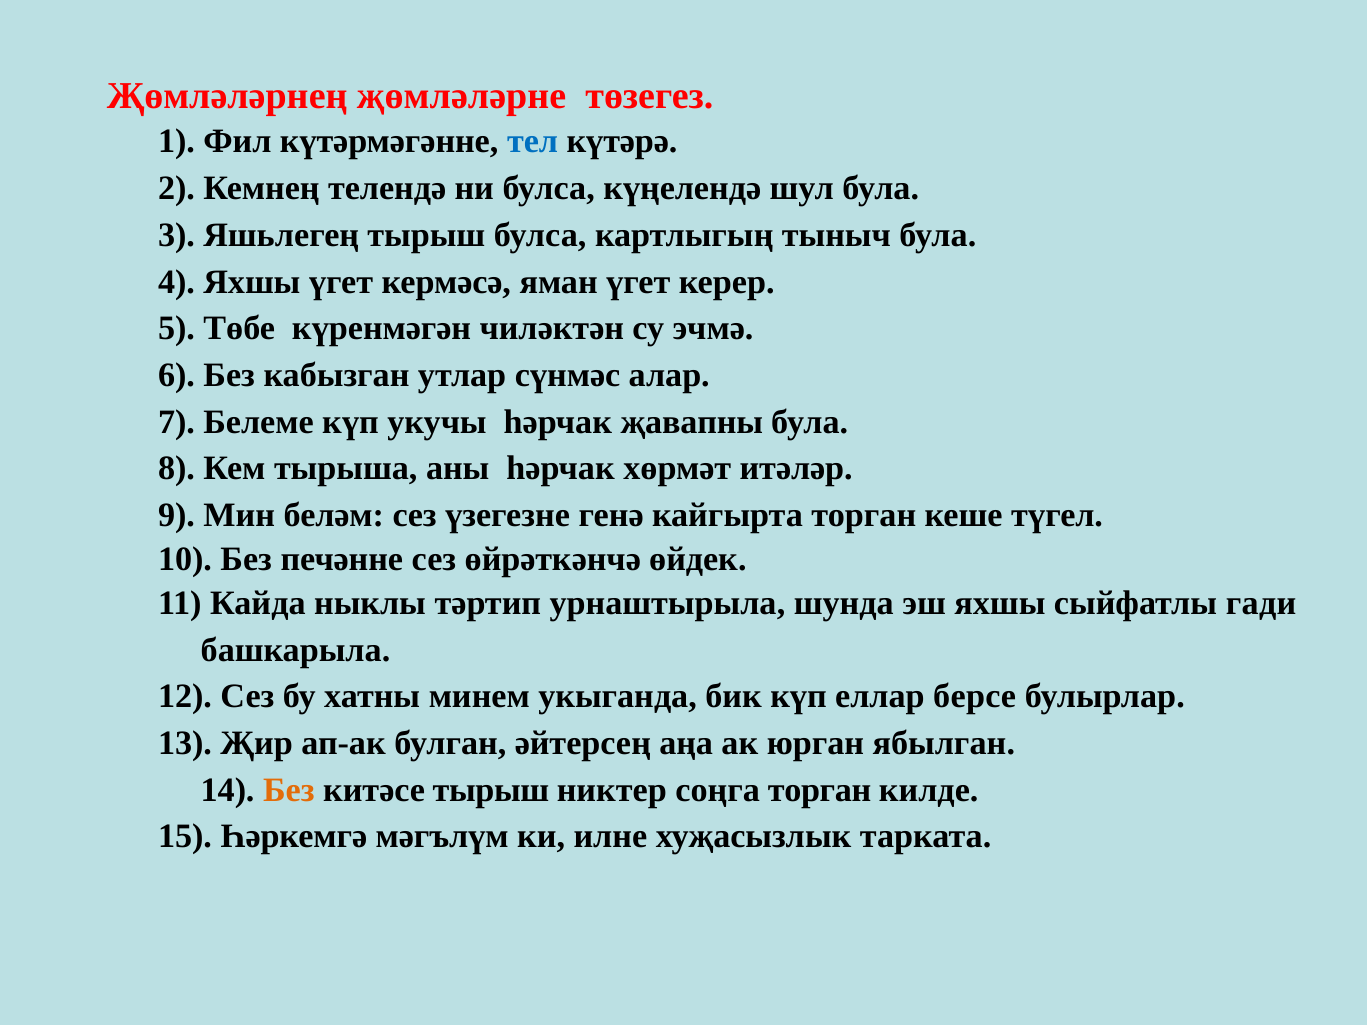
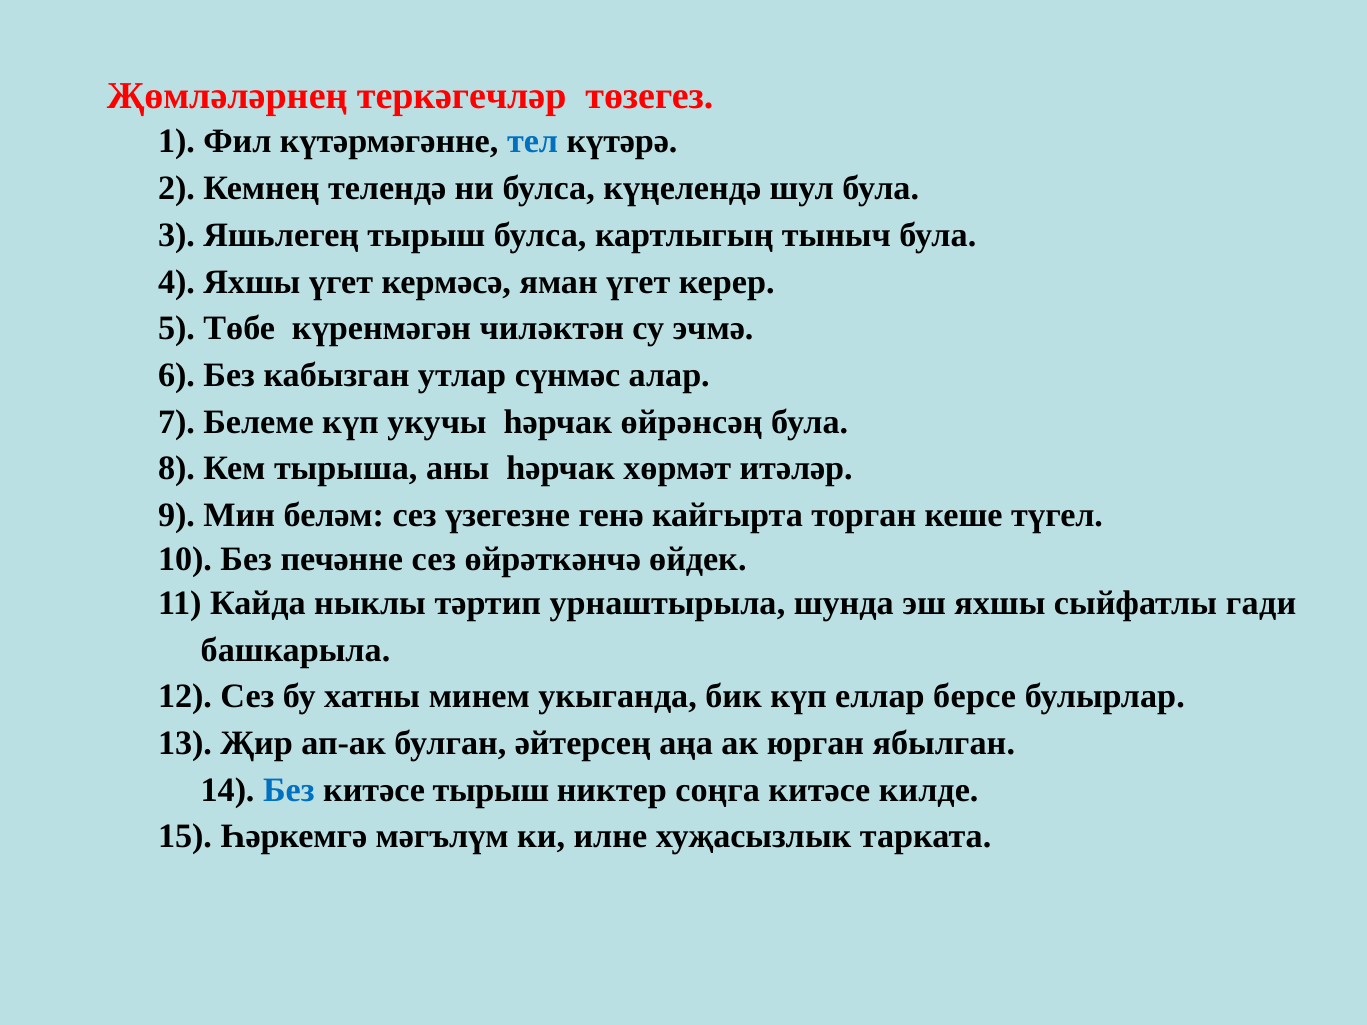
җөмләләрне: җөмләләрне -> теркәгечләр (462, 96)
җавапны: җавапны -> өйрәнсәң (692, 422)
Без colour: orange -> blue (289, 790)
соңга торган: торган -> китәсе (819, 790)
